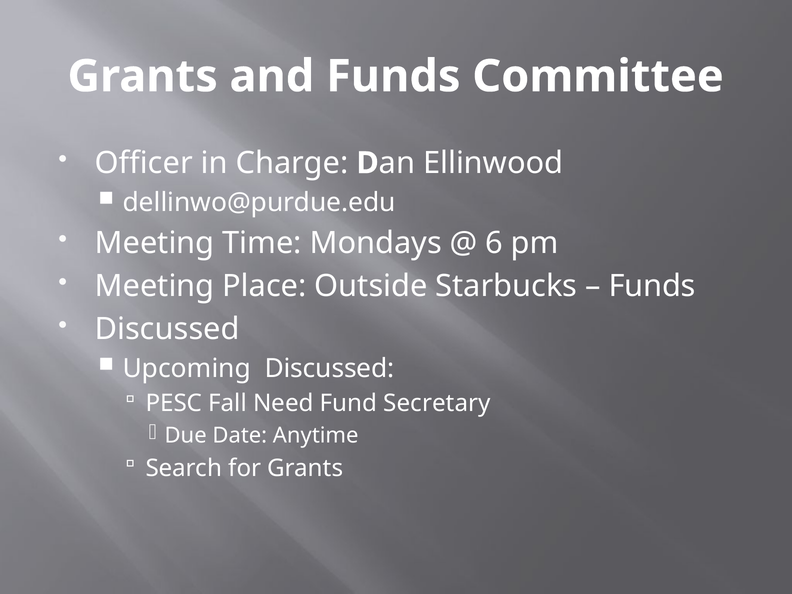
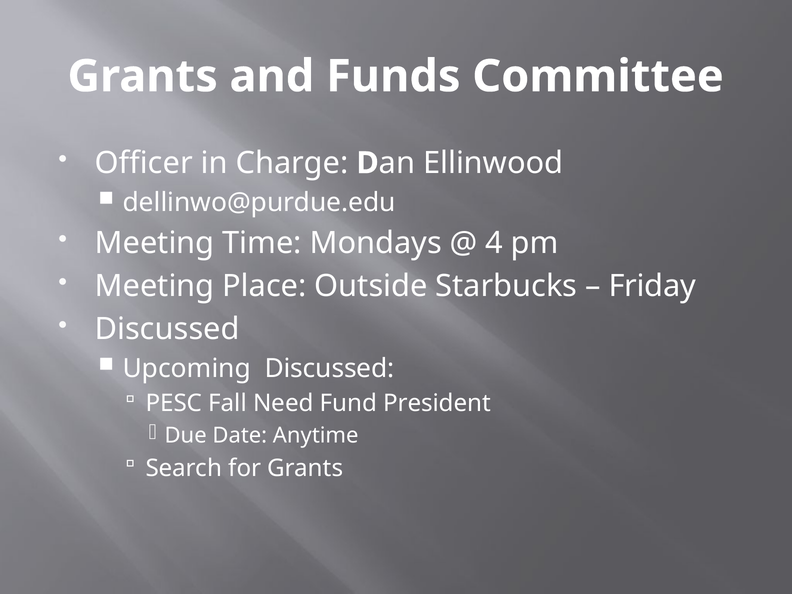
6: 6 -> 4 (494, 243)
Funds: Funds -> Friday (652, 286)
Secretary: Secretary -> President (437, 403)
